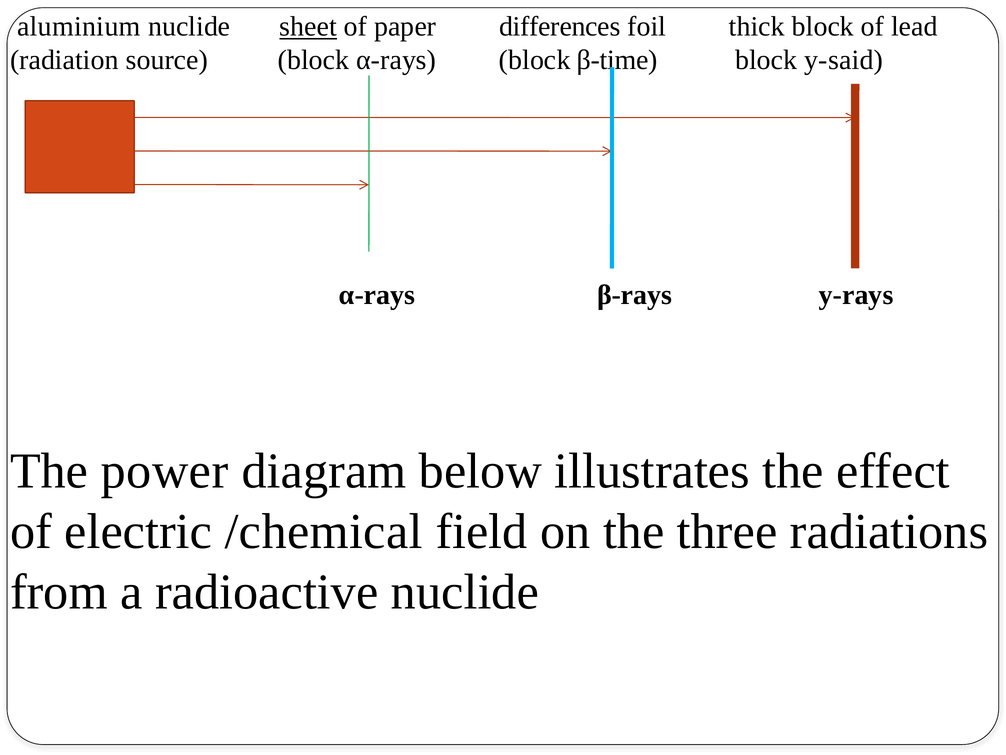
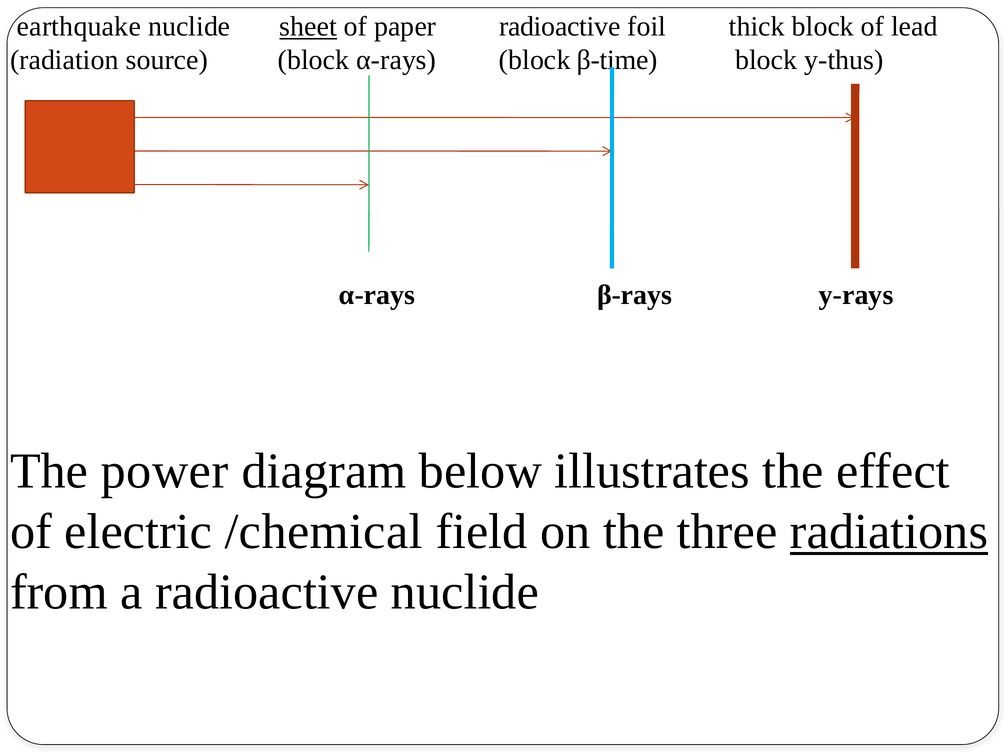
aluminium: aluminium -> earthquake (79, 27)
paper differences: differences -> radioactive (560, 27)
y-said: y-said -> y-thus (844, 60)
radiations underline: none -> present (889, 531)
